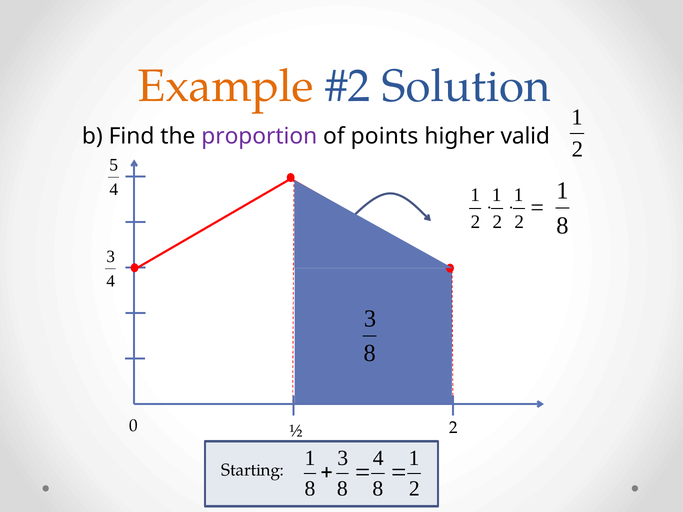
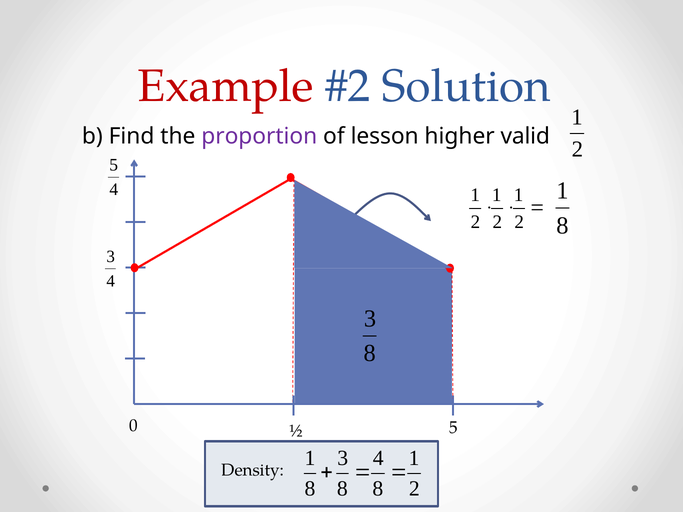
Example colour: orange -> red (226, 86)
points: points -> lesson (385, 136)
0 2: 2 -> 5 (453, 428)
Starting: Starting -> Density (253, 470)
